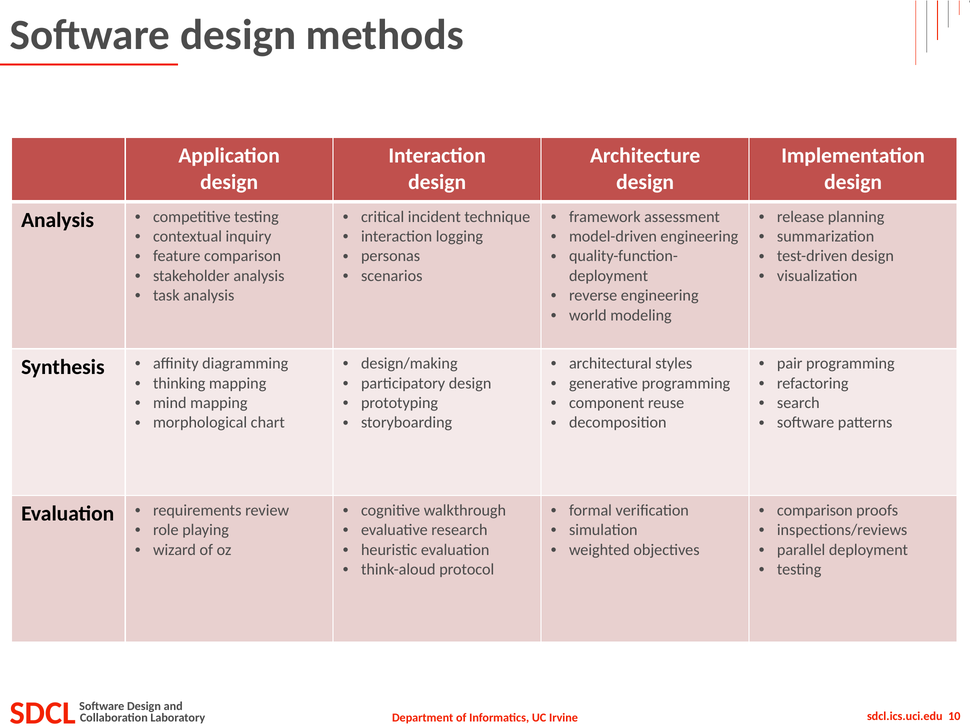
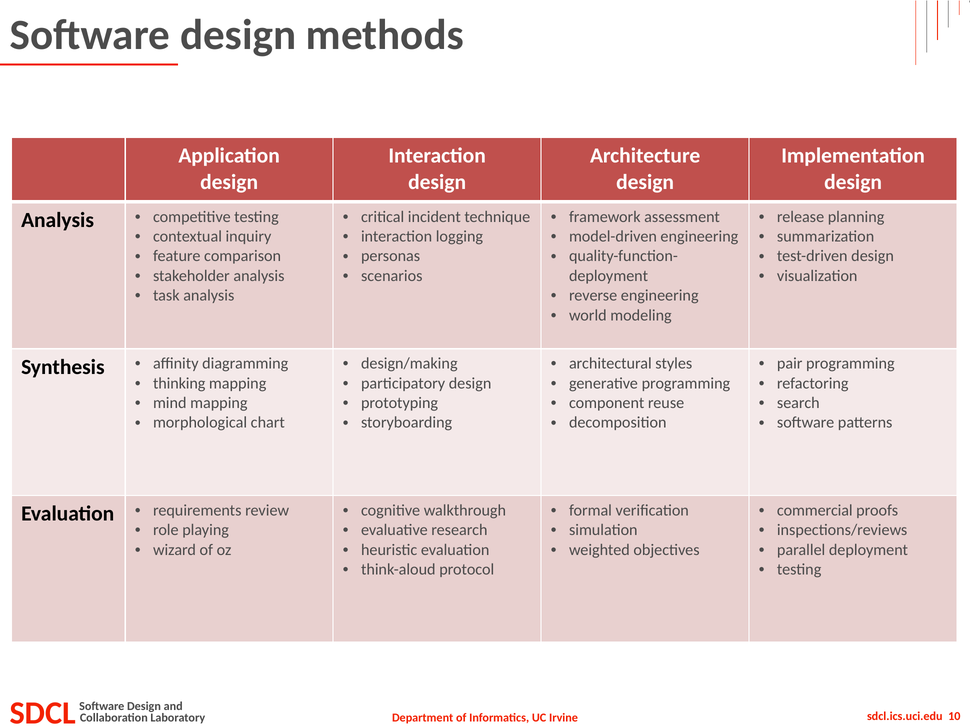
comparison: comparison -> commercial (815, 511)
